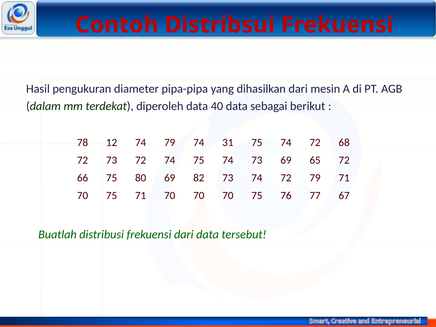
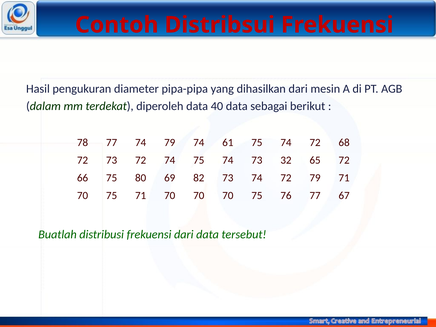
78 12: 12 -> 77 (112, 143)
31: 31 -> 61 (228, 143)
73 69: 69 -> 32 (286, 160)
